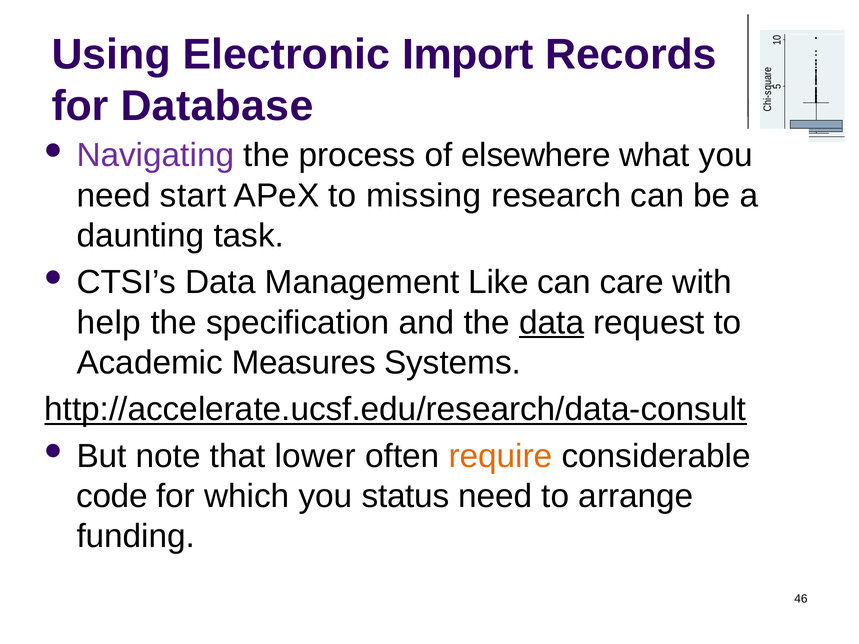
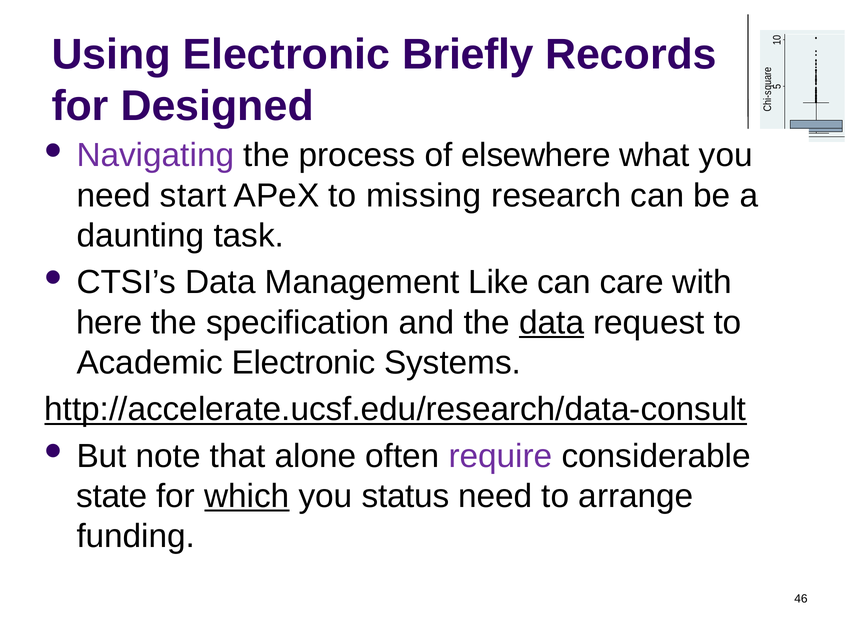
Import: Import -> Briefly (468, 55)
Database: Database -> Designed (217, 106)
help: help -> here (109, 323)
Academic Measures: Measures -> Electronic (304, 363)
lower: lower -> alone (315, 456)
require colour: orange -> purple (501, 456)
code: code -> state (112, 496)
which underline: none -> present (247, 496)
